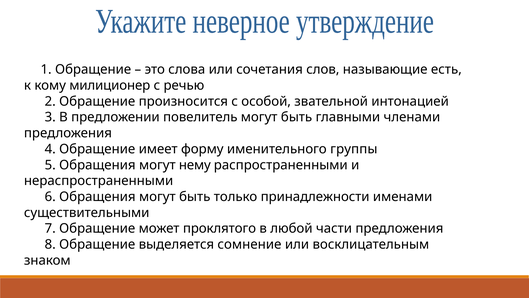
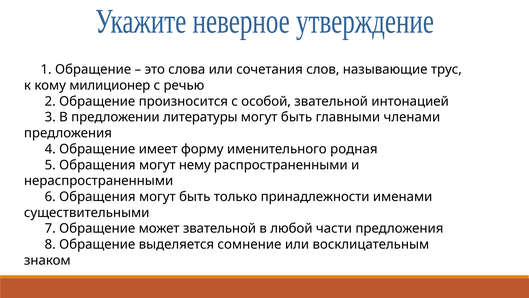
есть: есть -> трус (446, 70)
повелитель: повелитель -> литературы (200, 117)
группы: группы -> родная (354, 149)
может проклятого: проклятого -> звательной (219, 228)
